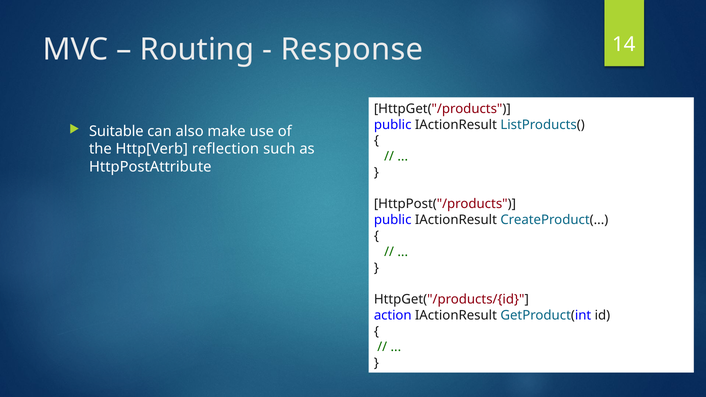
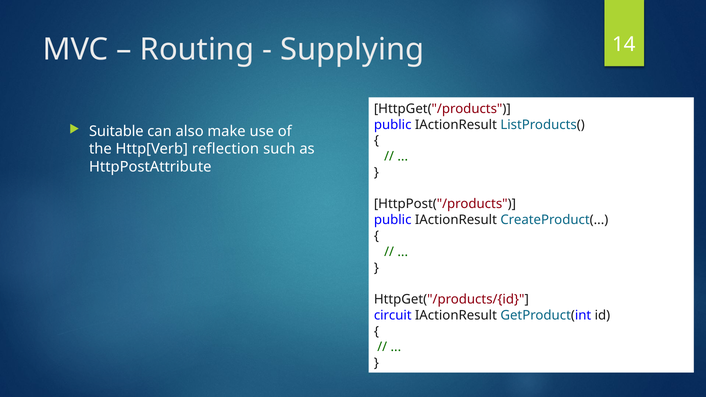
Response: Response -> Supplying (352, 50)
action: action -> circuit (393, 315)
